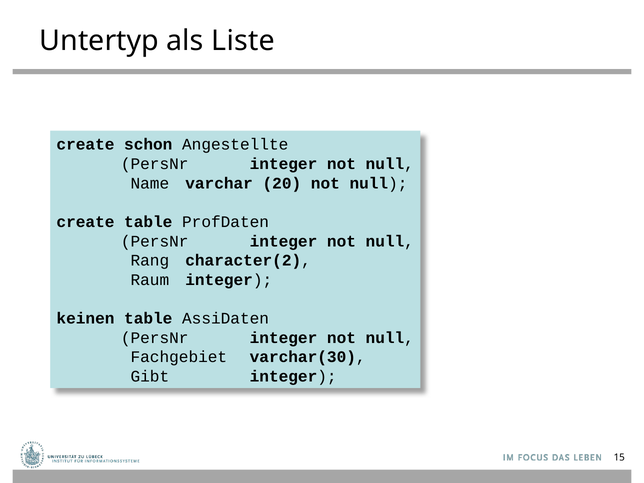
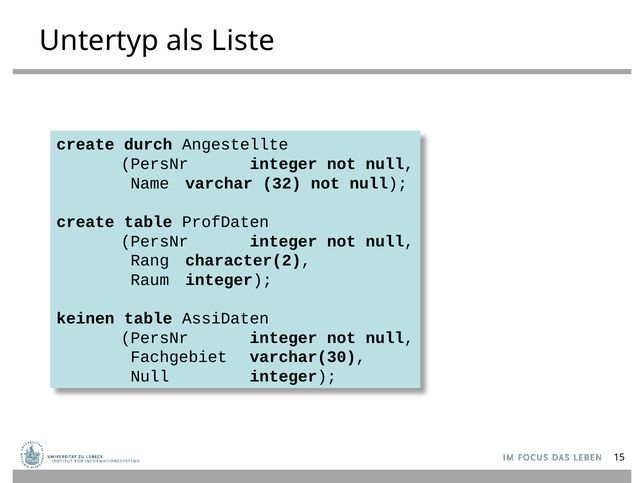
schon: schon -> durch (148, 145)
20: 20 -> 32 (282, 183)
Gibt: Gibt -> Null (150, 376)
